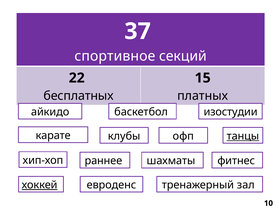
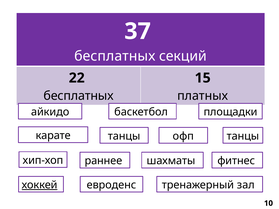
спортивное: спортивное -> бесплатных (115, 56)
изостудии: изостудии -> площадки (231, 112)
клубы: клубы -> танцы (124, 136)
танцы underline: present -> none (243, 136)
